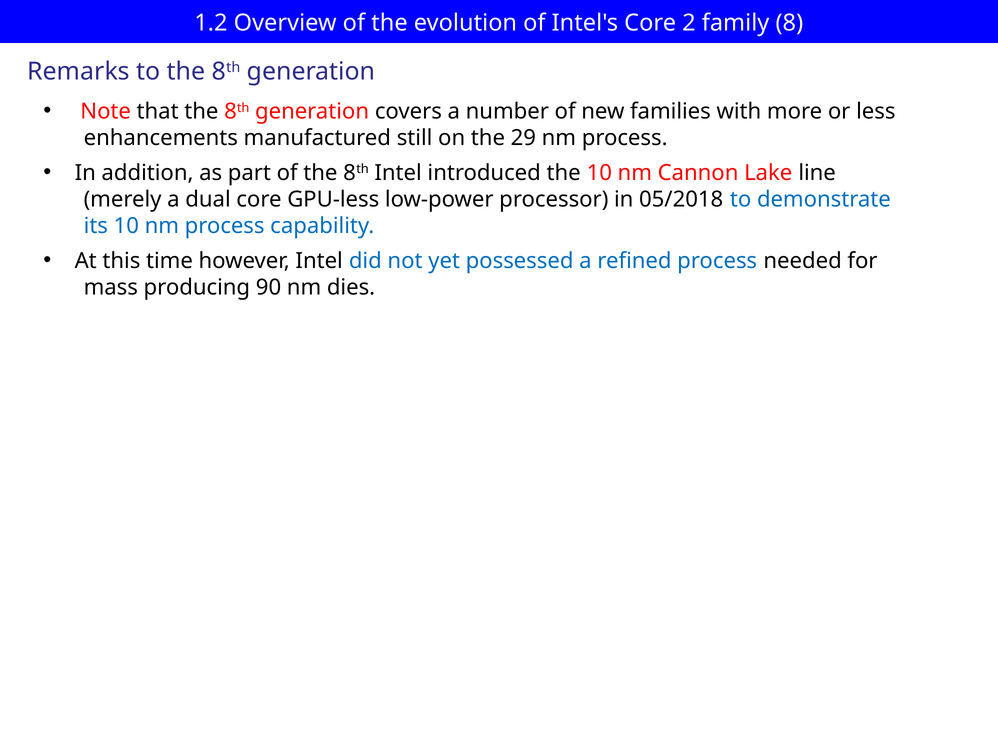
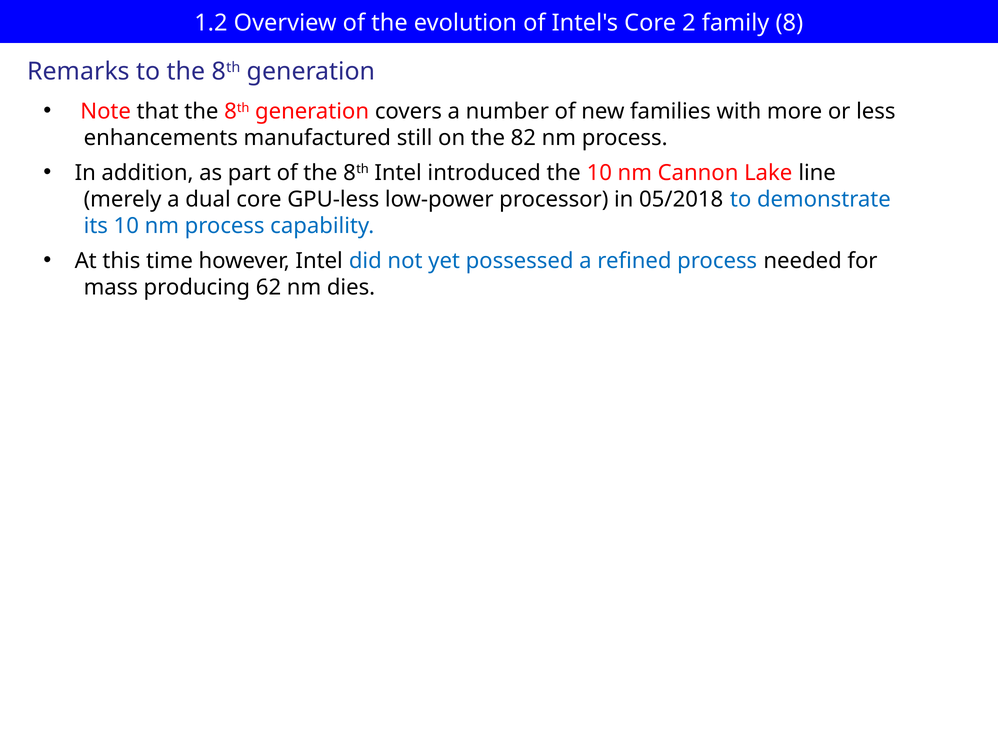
29: 29 -> 82 (523, 138)
90: 90 -> 62 (269, 288)
